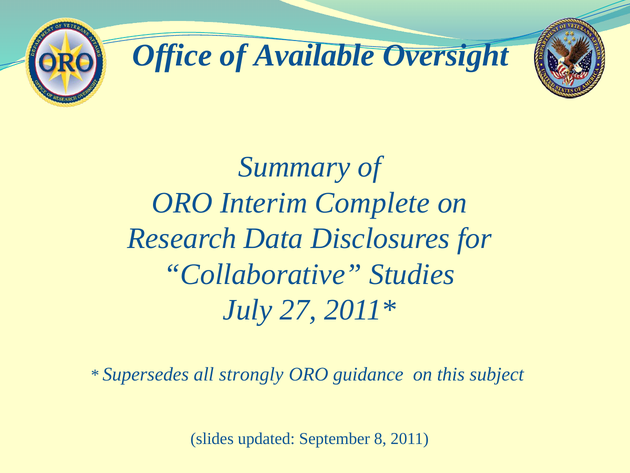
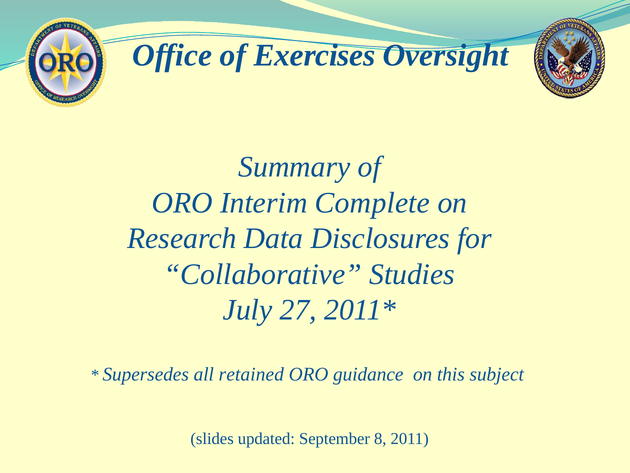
Available: Available -> Exercises (315, 55)
strongly: strongly -> retained (251, 374)
